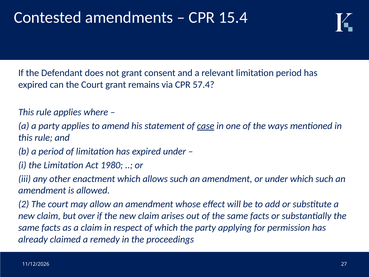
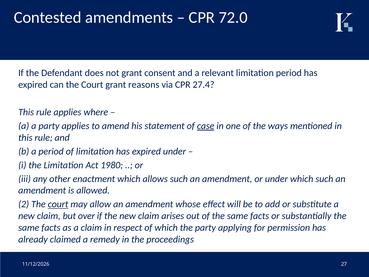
15.4: 15.4 -> 72.0 (233, 18)
remains: remains -> reasons (144, 85)
57.4: 57.4 -> 27.4 (204, 85)
court underline: none -> present (58, 204)
